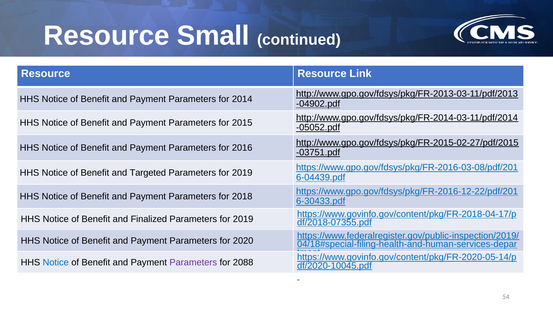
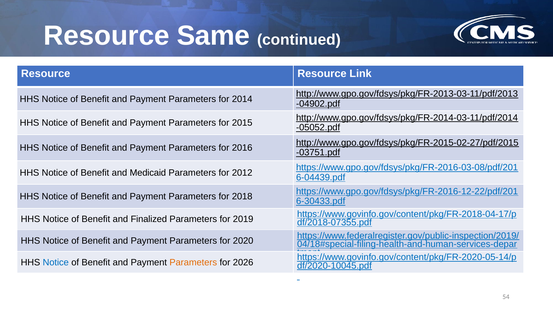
Small: Small -> Same (213, 36)
Targeted: Targeted -> Medicaid (148, 173)
2019: 2019 -> 2012 (242, 173)
Parameters colour: purple -> orange (193, 262)
2088: 2088 -> 2026 (243, 262)
